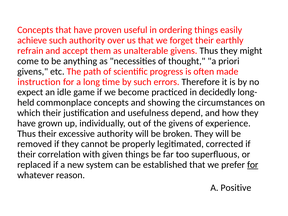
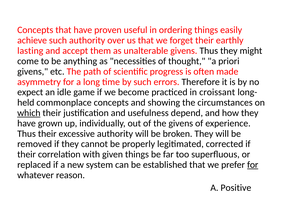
refrain: refrain -> lasting (30, 51)
instruction: instruction -> asymmetry (39, 82)
decidedly: decidedly -> croissant (217, 92)
which underline: none -> present (29, 113)
